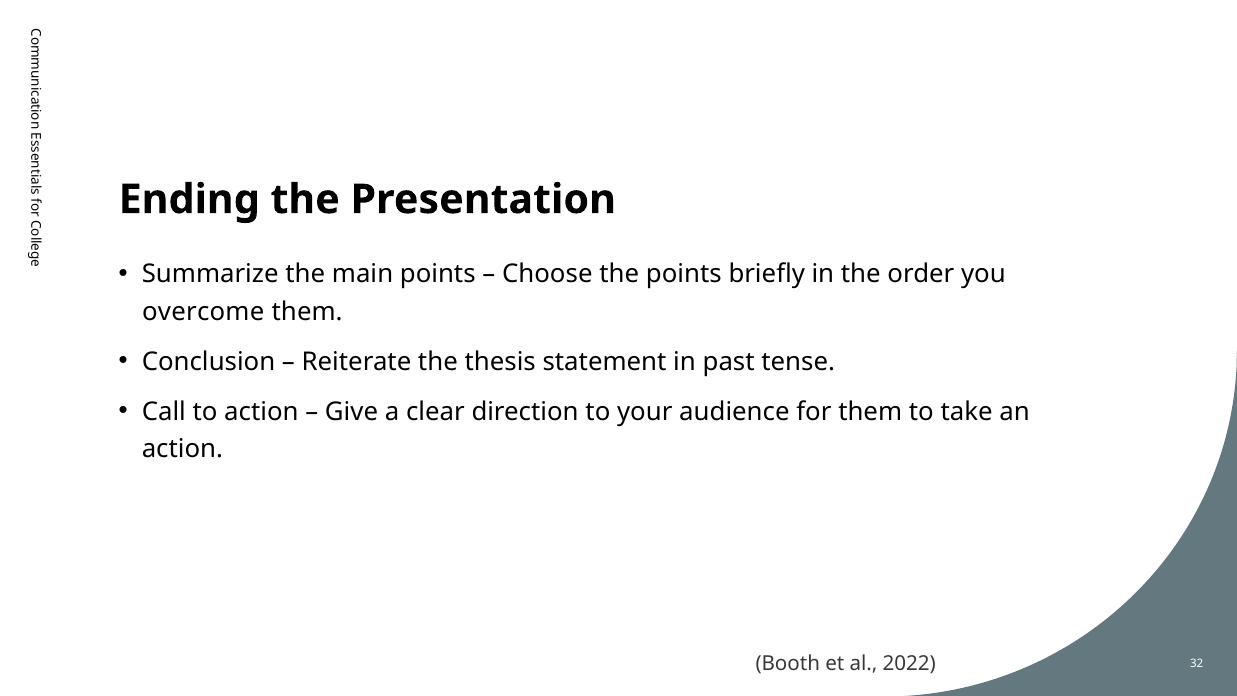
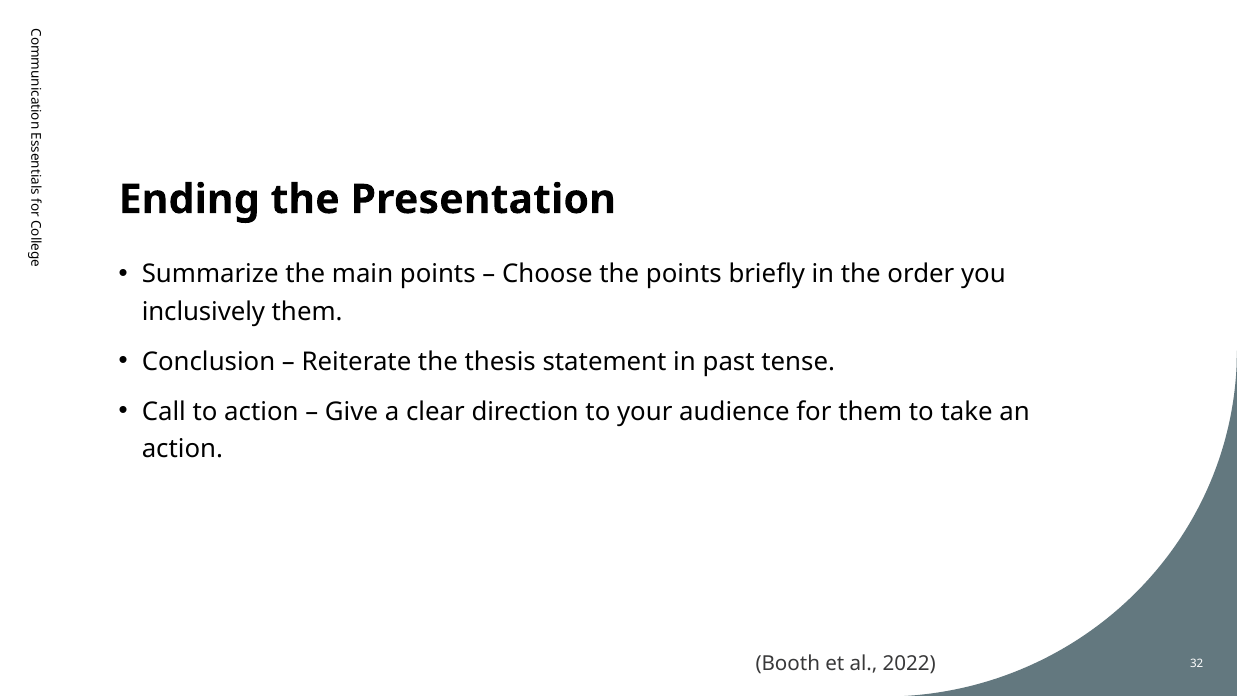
overcome: overcome -> inclusively (203, 311)
